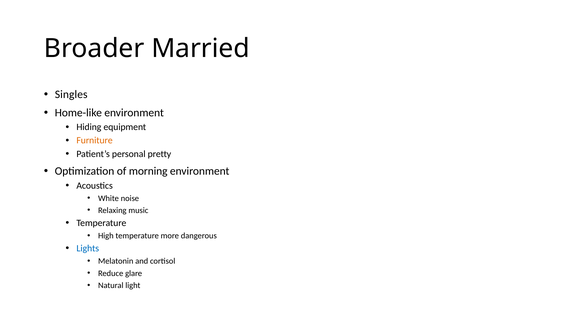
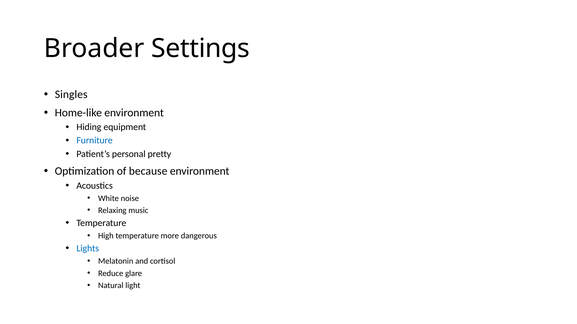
Married: Married -> Settings (201, 48)
Furniture colour: orange -> blue (95, 141)
morning: morning -> because (148, 171)
